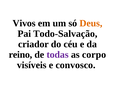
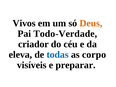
Todo-Salvação: Todo-Salvação -> Todo-Verdade (65, 34)
reino: reino -> eleva (20, 55)
todas colour: purple -> blue (58, 55)
convosco: convosco -> preparar (76, 65)
